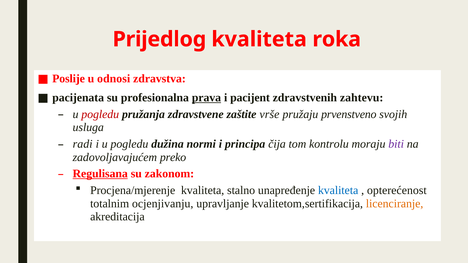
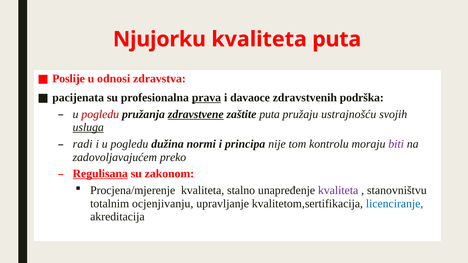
Prijedlog: Prijedlog -> Njujorku (159, 39)
kvaliteta roka: roka -> puta (337, 39)
pacijent: pacijent -> davaoce (250, 98)
zahtevu: zahtevu -> podrška (362, 98)
zdravstvene underline: none -> present (196, 114)
zaštite vrše: vrše -> puta (270, 114)
prvenstveno: prvenstveno -> ustrajnošću (349, 114)
usluga underline: none -> present (88, 128)
čija: čija -> nije (277, 144)
kvaliteta colour: blue -> purple (338, 191)
opterećenost: opterećenost -> stanovništvu (397, 191)
licenciranje colour: orange -> blue (395, 204)
